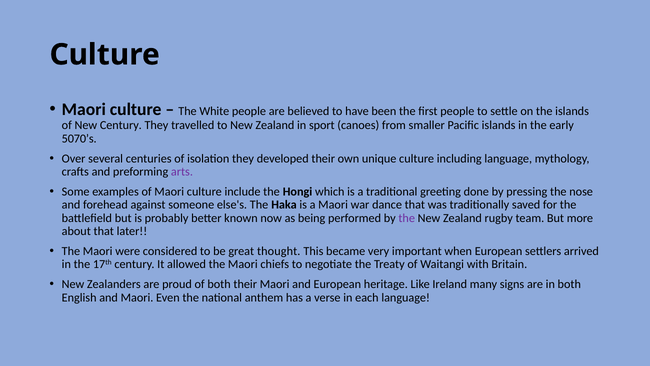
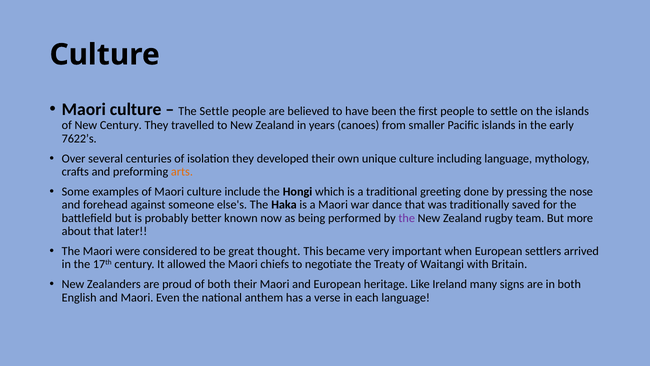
The White: White -> Settle (214, 111)
sport: sport -> years (322, 125)
5070’s: 5070’s -> 7622’s (79, 138)
arts colour: purple -> orange (182, 172)
